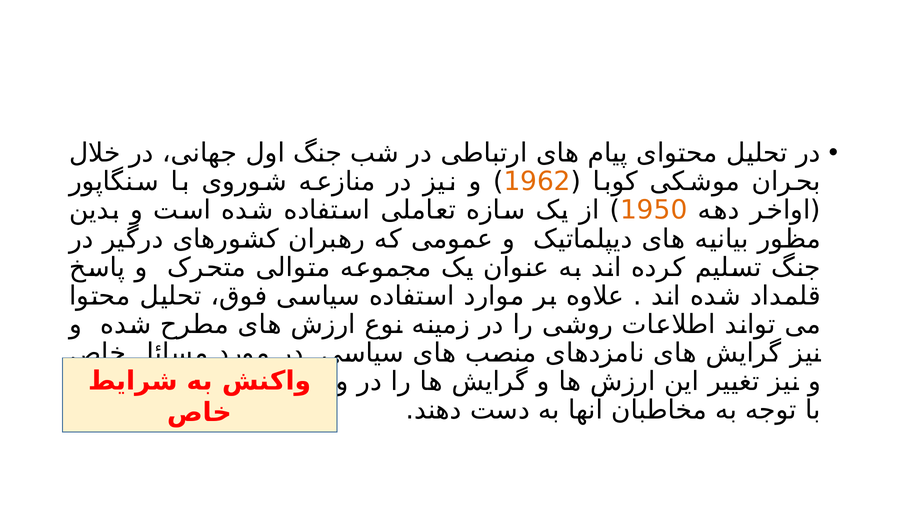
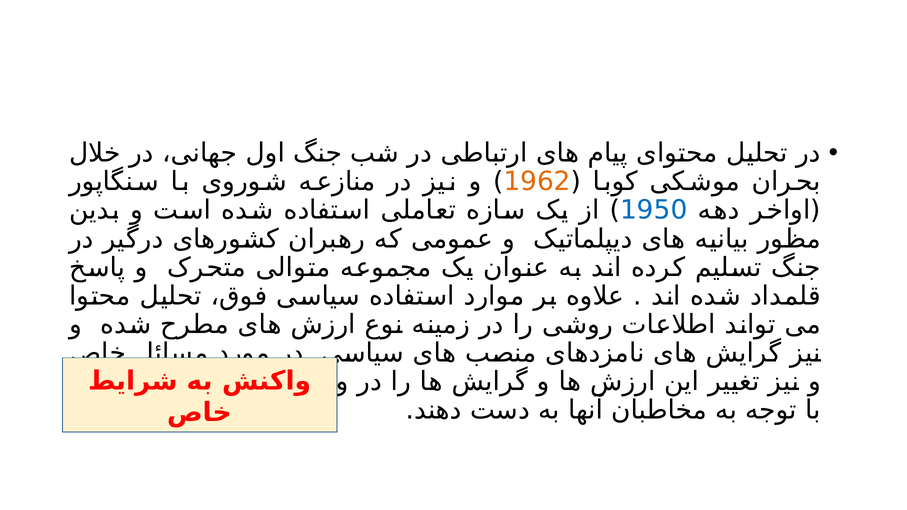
1950 colour: orange -> blue (654, 210)
